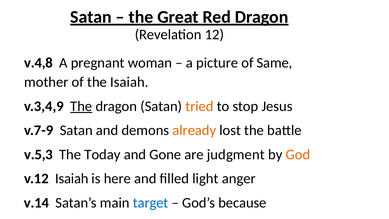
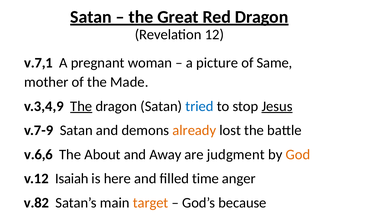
v.4,8: v.4,8 -> v.7,1 (38, 63)
the Isaiah: Isaiah -> Made (129, 82)
tried colour: orange -> blue (199, 106)
Jesus underline: none -> present (277, 106)
v.5,3: v.5,3 -> v.6,6 (38, 154)
Today: Today -> About (102, 154)
Gone: Gone -> Away (165, 154)
light: light -> time (206, 178)
v.14: v.14 -> v.82 (37, 203)
target colour: blue -> orange (151, 203)
